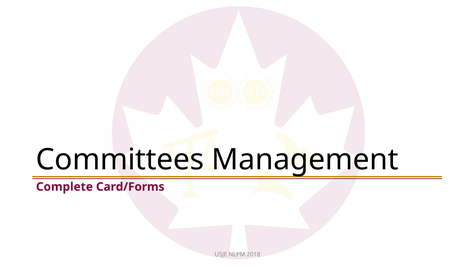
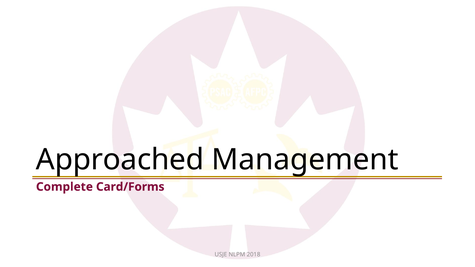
Committees: Committees -> Approached (120, 160)
